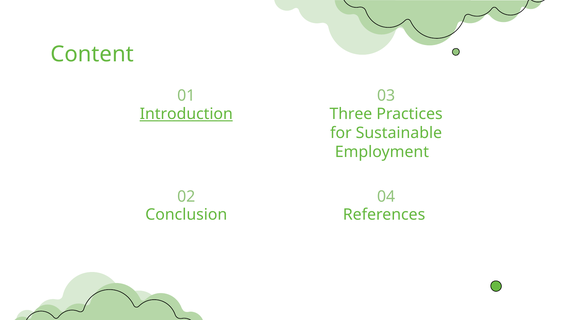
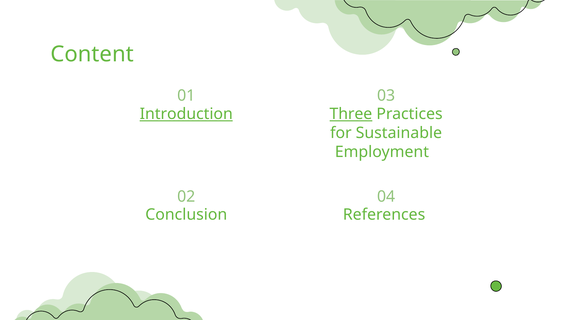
Three underline: none -> present (351, 114)
